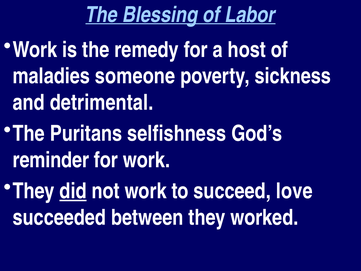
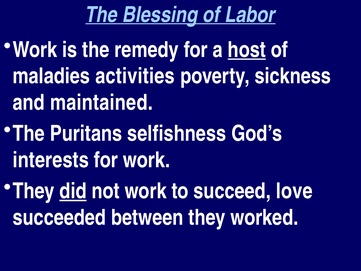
host underline: none -> present (247, 50)
someone: someone -> activities (135, 76)
detrimental: detrimental -> maintained (101, 103)
reminder: reminder -> interests (51, 160)
